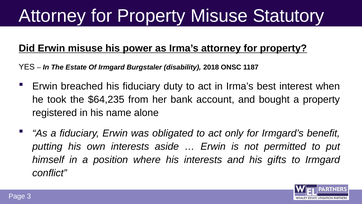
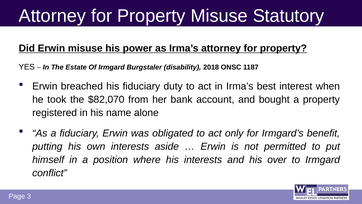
$64,235: $64,235 -> $82,070 (106, 99)
gifts: gifts -> over (277, 160)
